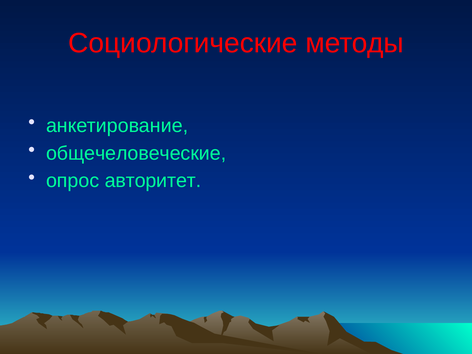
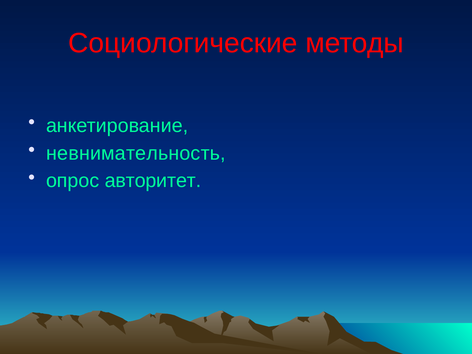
общечеловеческие: общечеловеческие -> невнимательность (136, 153)
